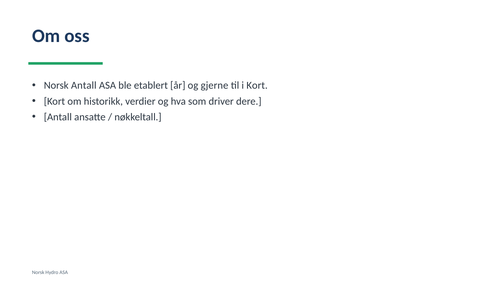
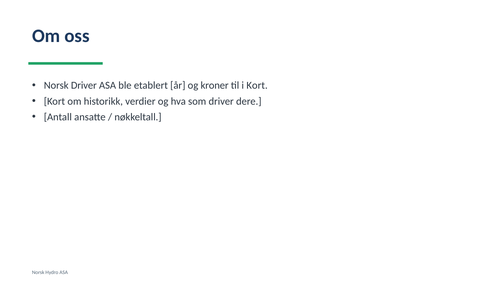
Norsk Antall: Antall -> Driver (84, 85)
gjerne: gjerne -> kroner (215, 85)
